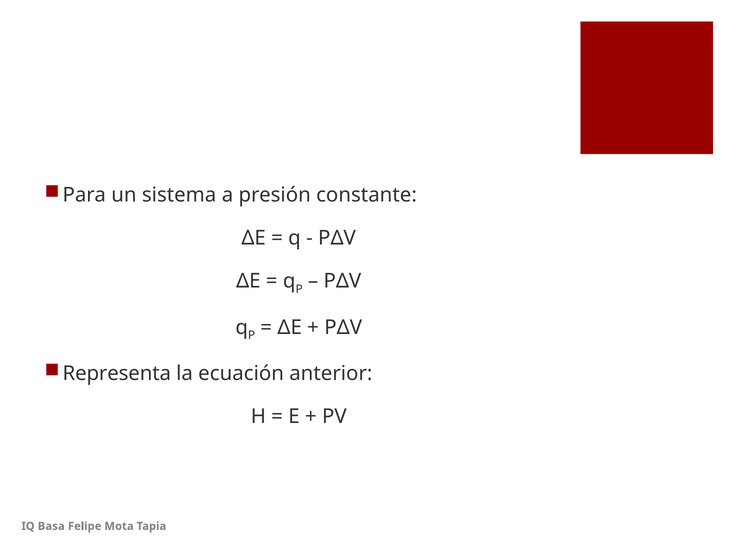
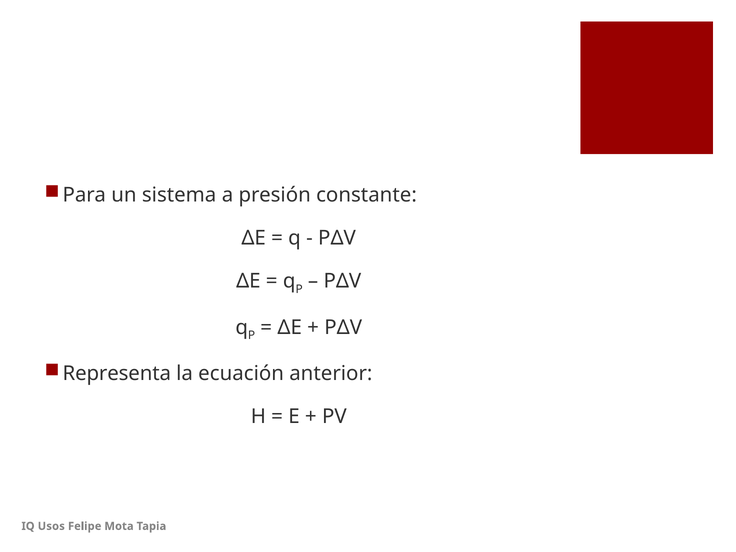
Basa: Basa -> Usos (51, 526)
